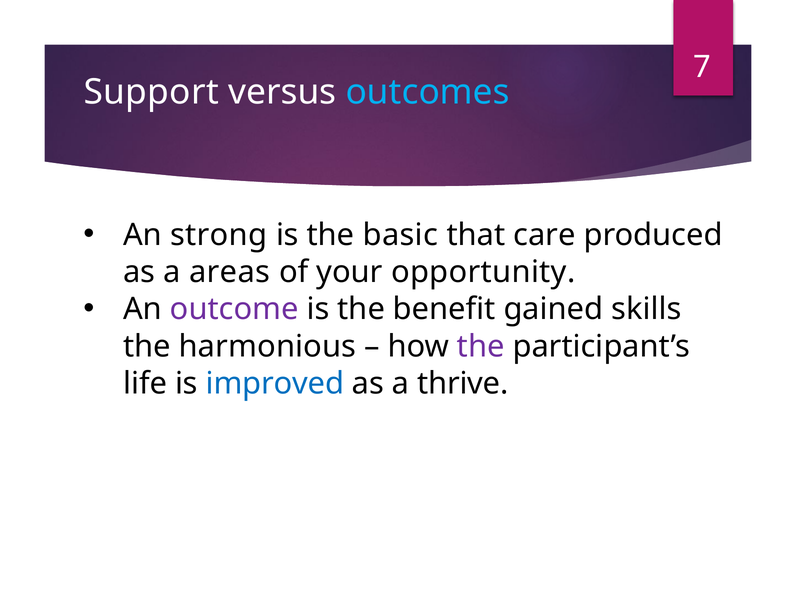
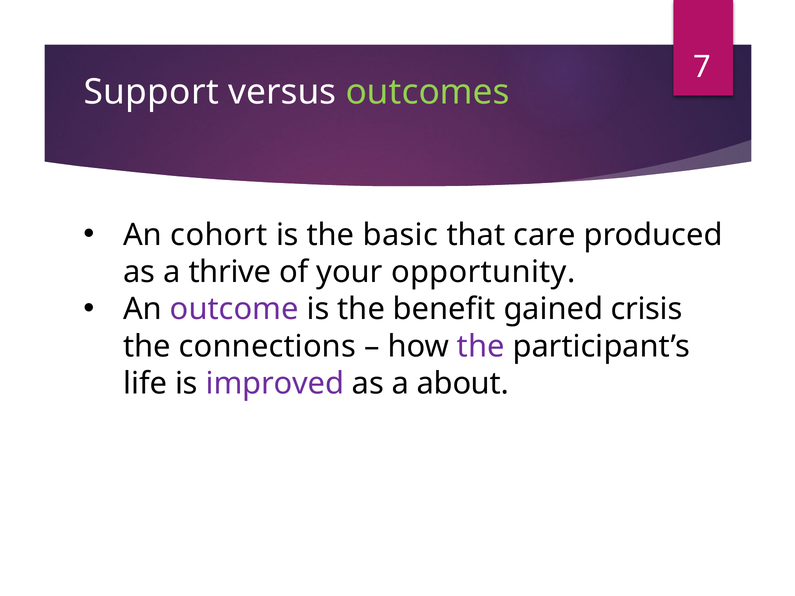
outcomes colour: light blue -> light green (428, 92)
strong: strong -> cohort (219, 235)
areas: areas -> thrive (230, 272)
skills: skills -> crisis (647, 309)
harmonious: harmonious -> connections (267, 346)
improved colour: blue -> purple (275, 384)
thrive: thrive -> about (463, 384)
